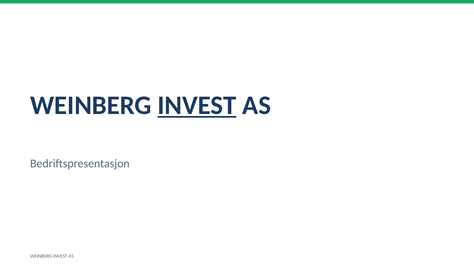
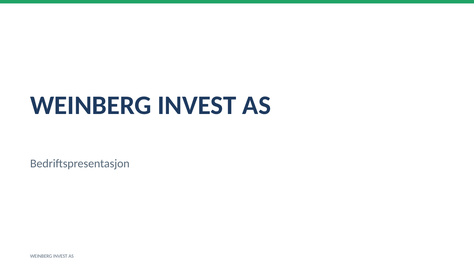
INVEST underline: present -> none (197, 105)
